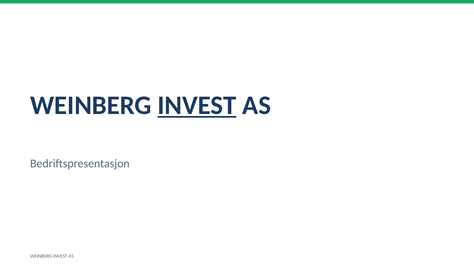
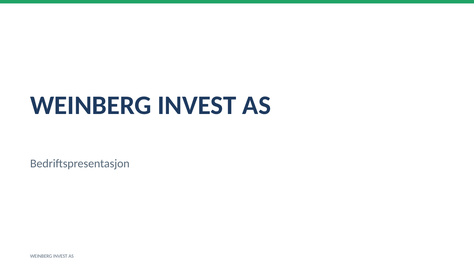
INVEST underline: present -> none (197, 105)
